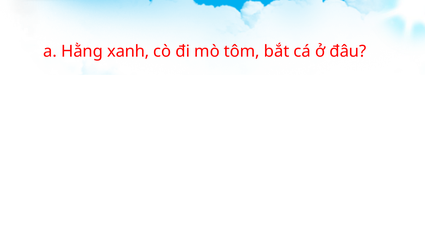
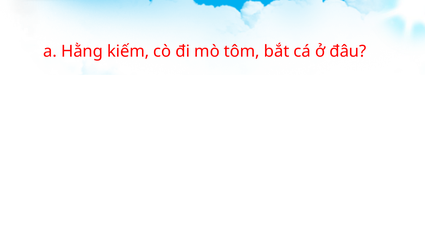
xanh: xanh -> kiếm (128, 51)
